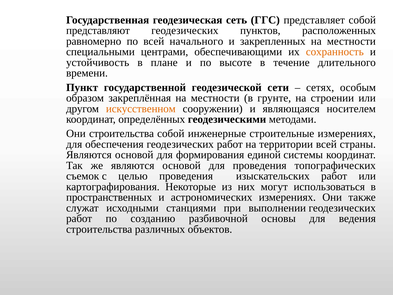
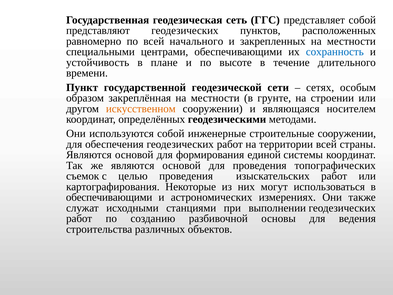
сохранность colour: orange -> blue (335, 52)
Они строительства: строительства -> используются (122, 133)
строительные измерениях: измерениях -> сооружении (347, 133)
пространственных: пространственных -> обеспечивающими (109, 197)
